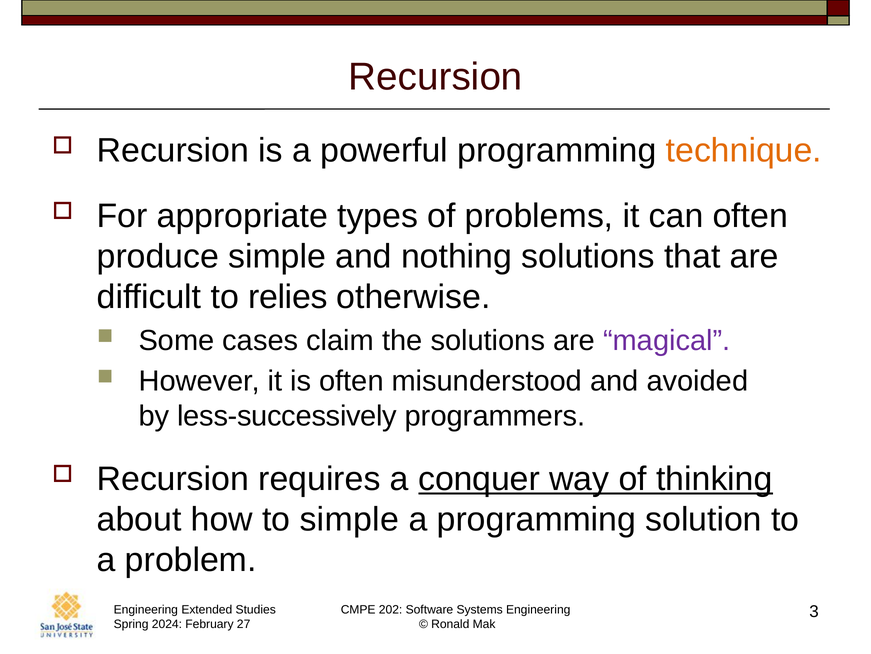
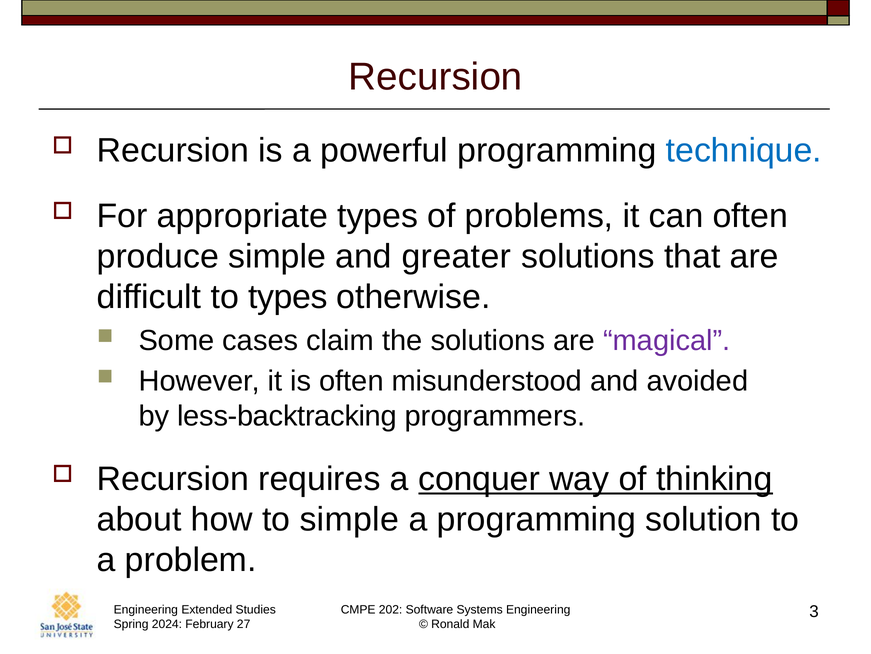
technique colour: orange -> blue (744, 150)
nothing: nothing -> greater (456, 256)
to relies: relies -> types (288, 297)
less-successively: less-successively -> less-backtracking (287, 416)
